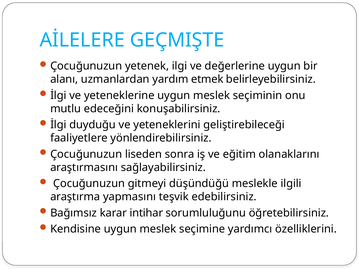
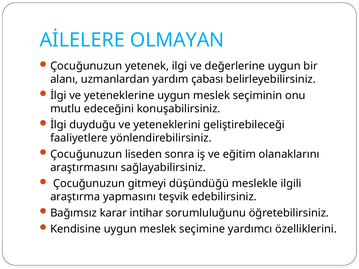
GEÇMIŞTE: GEÇMIŞTE -> OLMAYAN (177, 40)
etmek: etmek -> çabası (207, 79)
